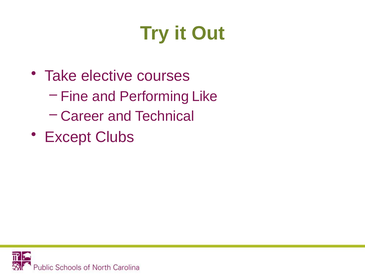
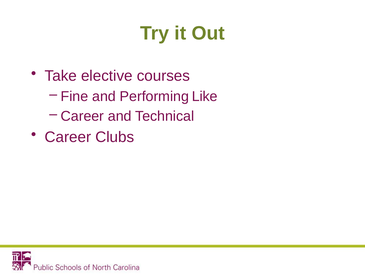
Except: Except -> Career (68, 137)
